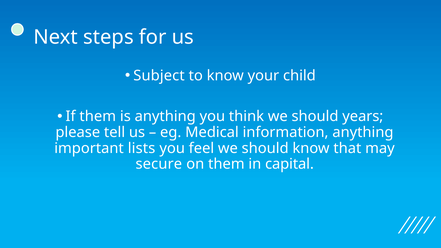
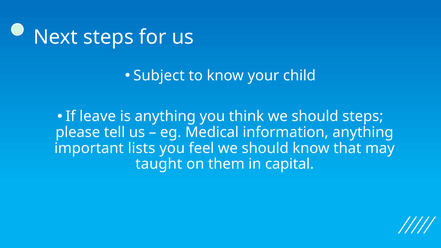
If them: them -> leave (98, 116)
should years: years -> steps (363, 116)
secure: secure -> taught (159, 164)
